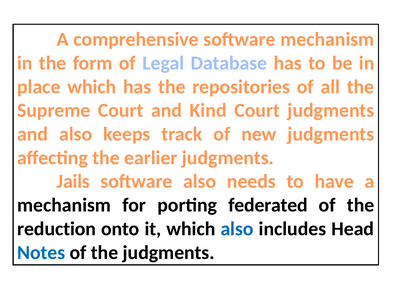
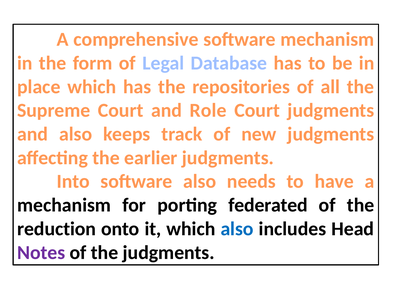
Kind: Kind -> Role (208, 111)
Jails: Jails -> Into (73, 182)
Notes colour: blue -> purple (41, 253)
